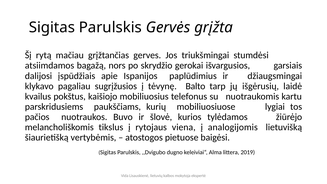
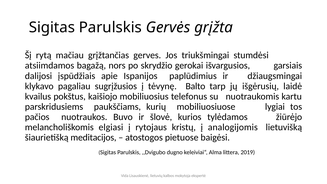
tikslus: tikslus -> elgiasi (111, 127)
viena: viena -> kristų (184, 127)
vertybėmis: vertybėmis -> meditacijos (93, 138)
